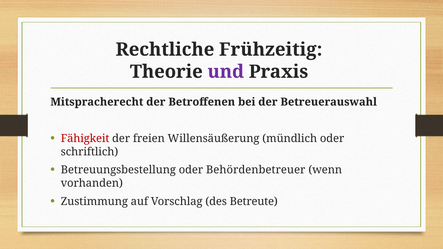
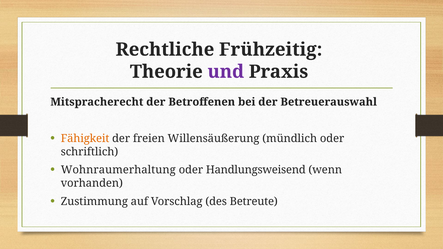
Fähigkeit colour: red -> orange (85, 139)
Betreuungsbestellung: Betreuungsbestellung -> Wohnraumerhaltung (118, 170)
Behördenbetreuer: Behördenbetreuer -> Handlungsweisend (256, 170)
